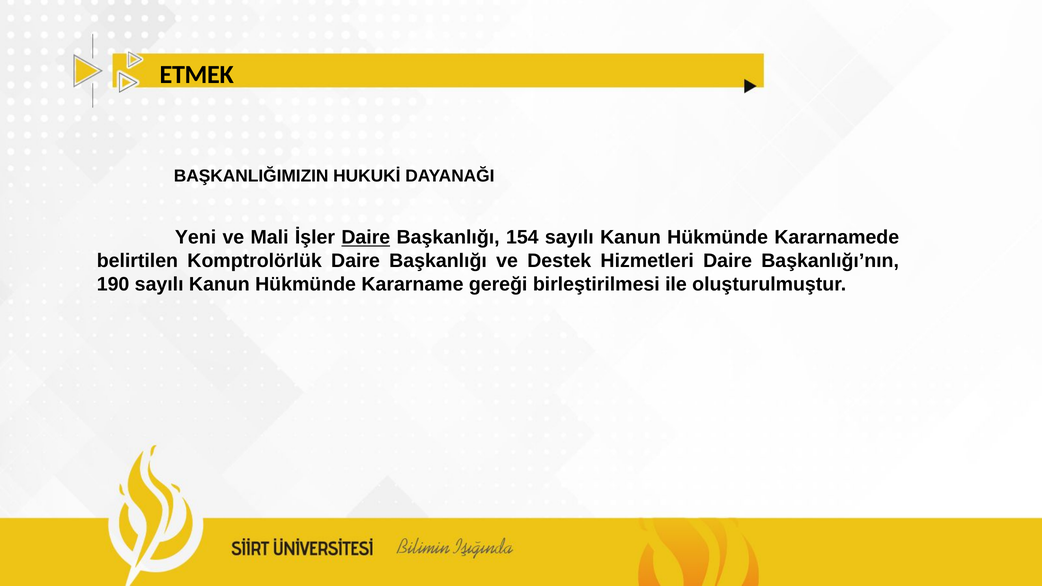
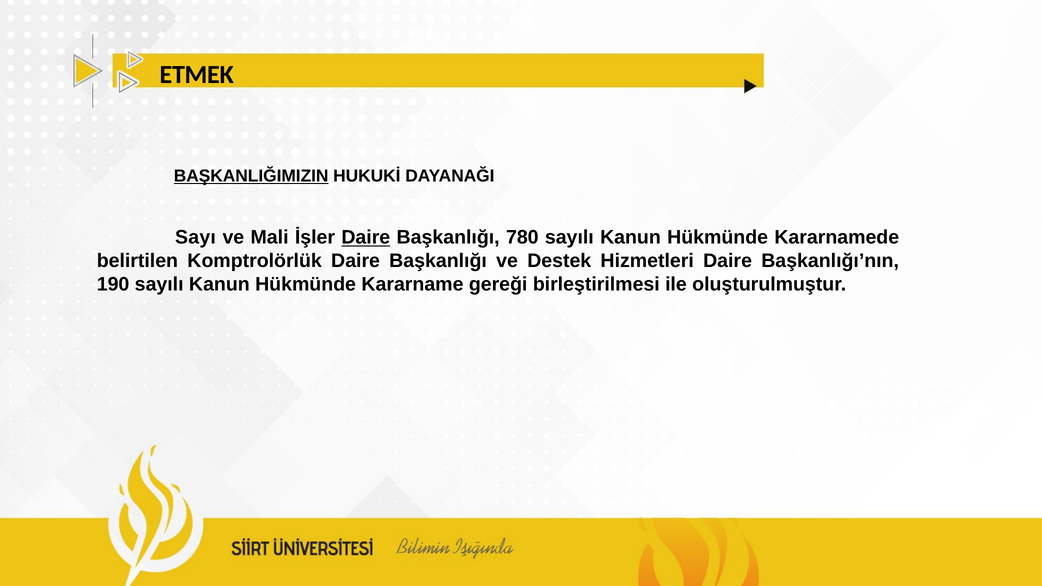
BAŞKANLIĞIMIZIN underline: none -> present (251, 176)
Yeni: Yeni -> Sayı (195, 238)
154: 154 -> 780 (522, 238)
